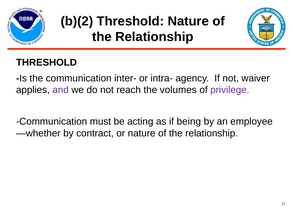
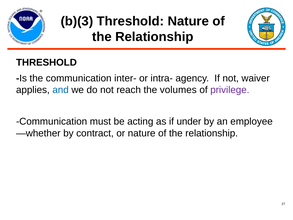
b)(2: b)(2 -> b)(3 (77, 21)
and colour: purple -> blue (61, 90)
being: being -> under (189, 121)
